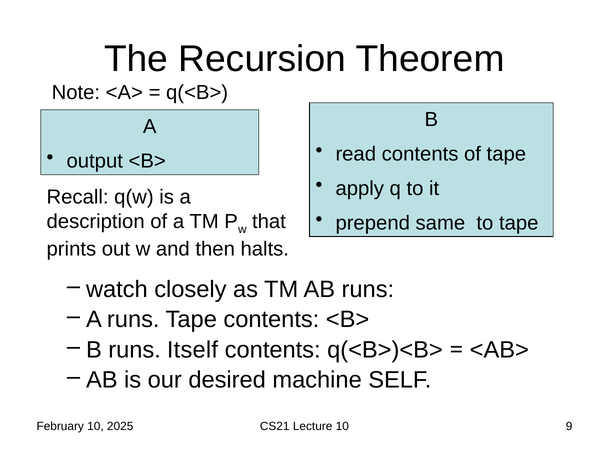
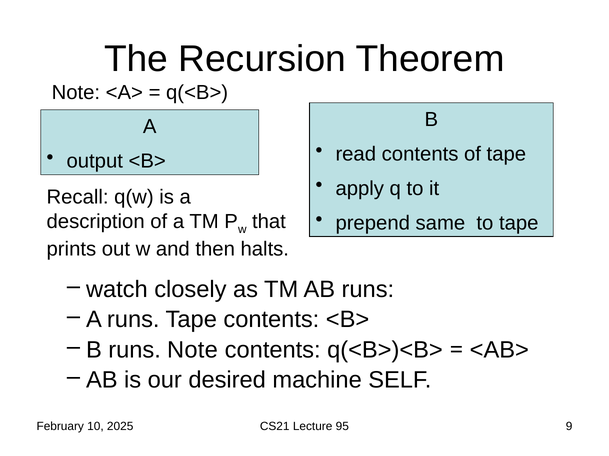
runs Itself: Itself -> Note (192, 350)
Lecture 10: 10 -> 95 (342, 427)
